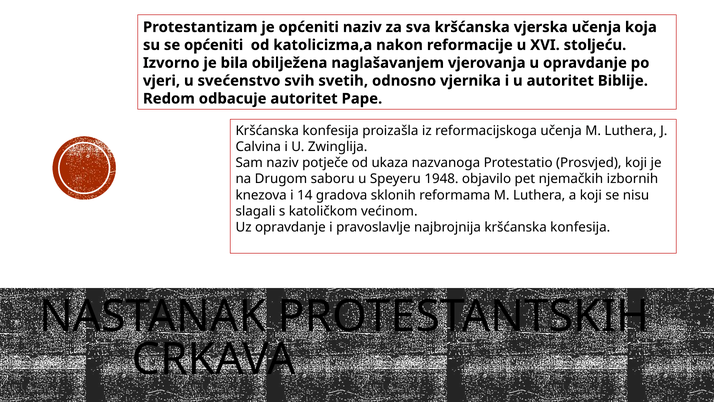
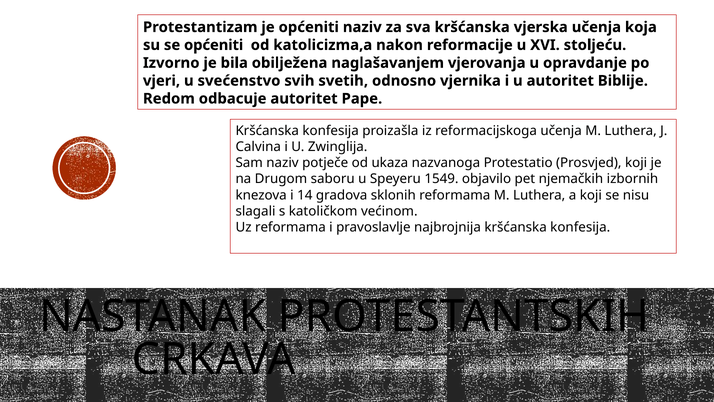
1948: 1948 -> 1549 (441, 179)
Uz opravdanje: opravdanje -> reformama (290, 227)
